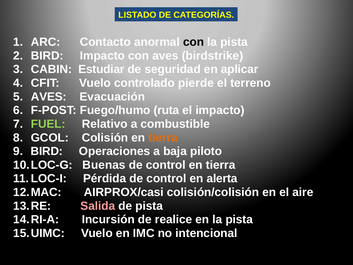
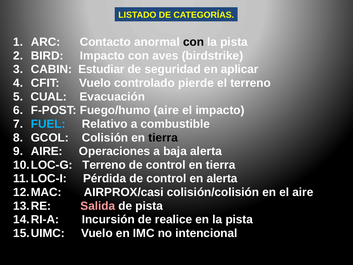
AVES: AVES -> CUAL (49, 97)
Fuego/humo ruta: ruta -> aire (166, 110)
FUEL colour: light green -> light blue (48, 124)
tierra colour: orange -> black (163, 137)
BIRD: BIRD -> AIRE (47, 151)
baja piloto: piloto -> alerta (206, 151)
Buenas: Buenas -> Terreno (104, 165)
